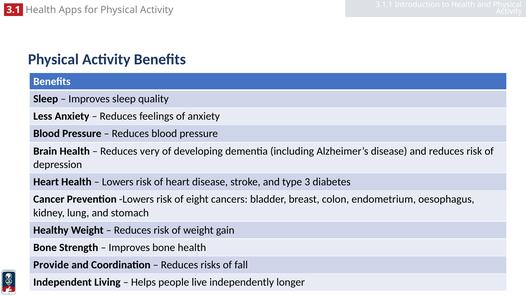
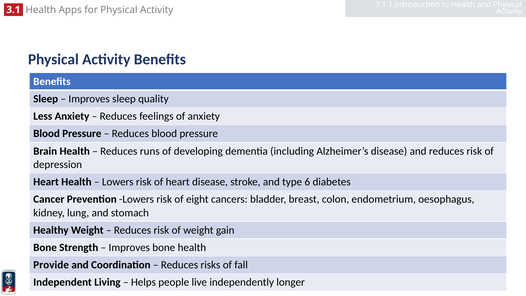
very: very -> runs (150, 151)
3: 3 -> 6 (307, 182)
